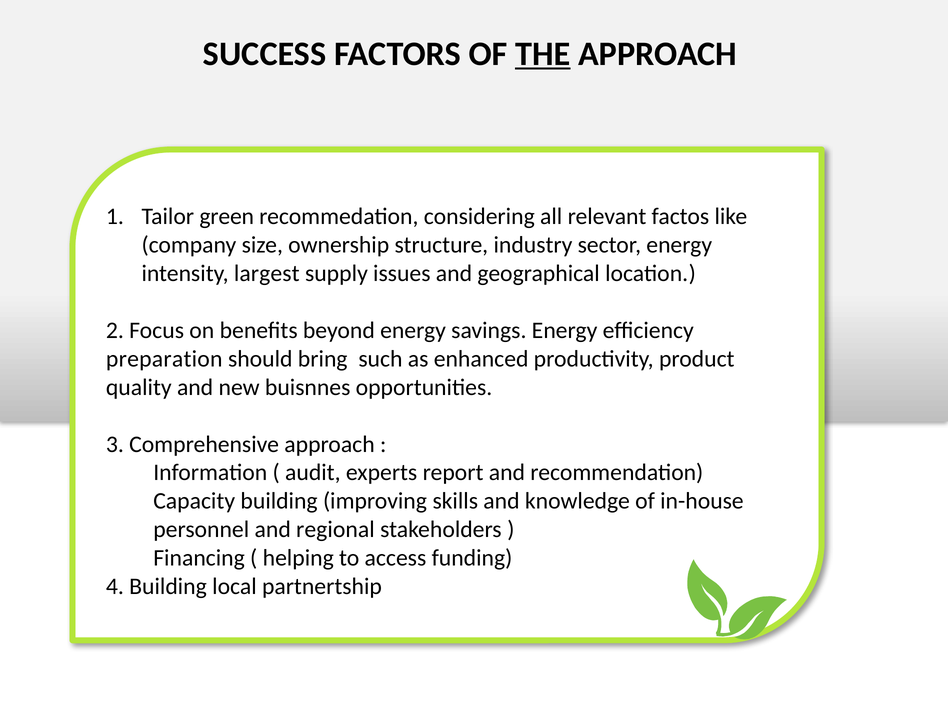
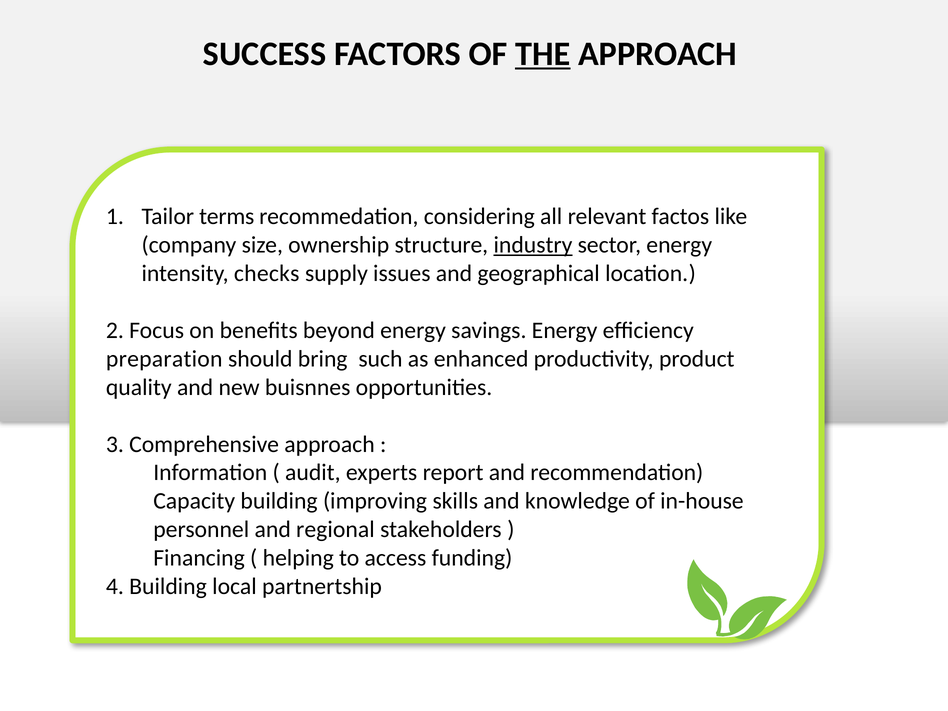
green: green -> terms (227, 217)
industry underline: none -> present (533, 245)
largest: largest -> checks (267, 274)
